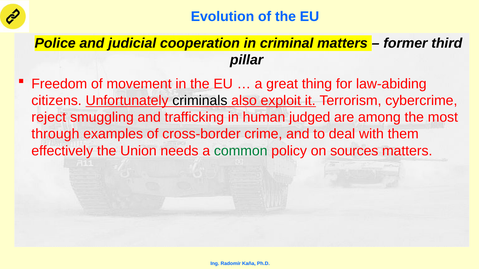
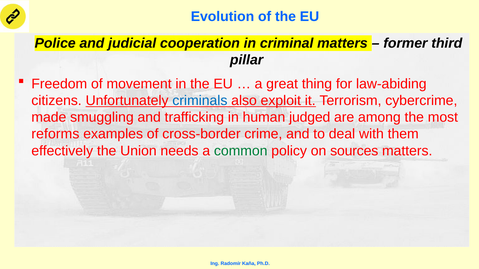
criminals colour: black -> blue (200, 101)
reject: reject -> made (49, 117)
through: through -> reforms (55, 134)
